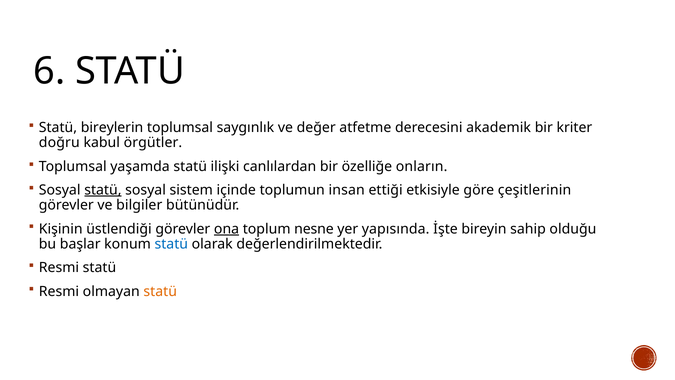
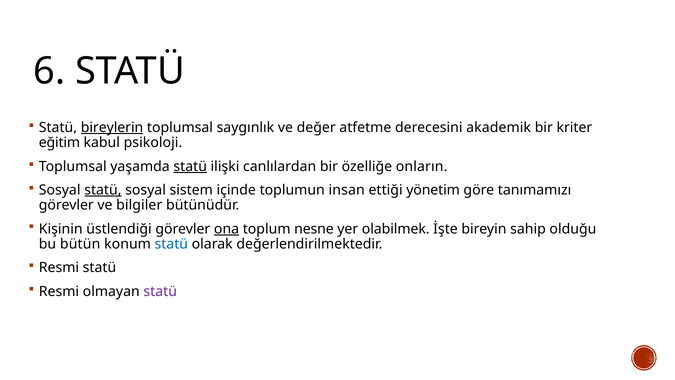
bireylerin underline: none -> present (112, 127)
doğru: doğru -> eğitim (59, 143)
örgütler: örgütler -> psikoloji (153, 143)
statü underline: none -> present (190, 166)
etkisiyle: etkisiyle -> yönetim (433, 190)
çeşitlerinin: çeşitlerinin -> tanımamızı (535, 190)
yapısında: yapısında -> olabilmek (396, 229)
başlar: başlar -> bütün (80, 244)
statü colour: orange -> purple (160, 291)
